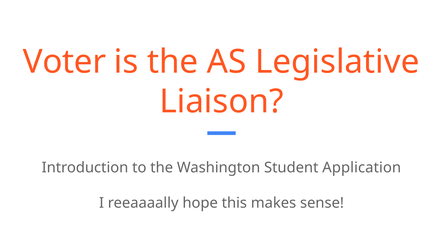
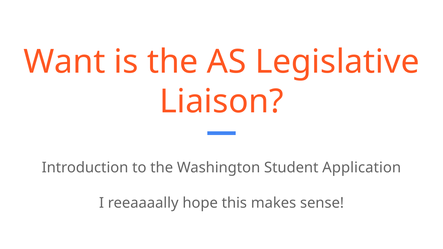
Voter: Voter -> Want (64, 62)
